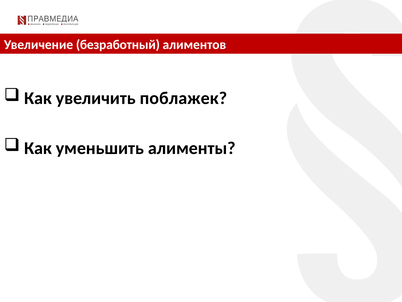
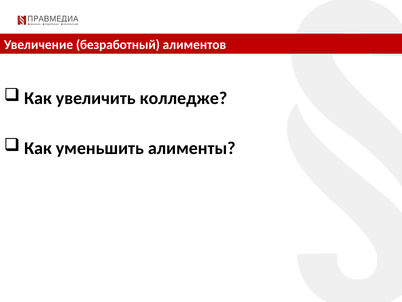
поблажек: поблажек -> колледже (183, 98)
